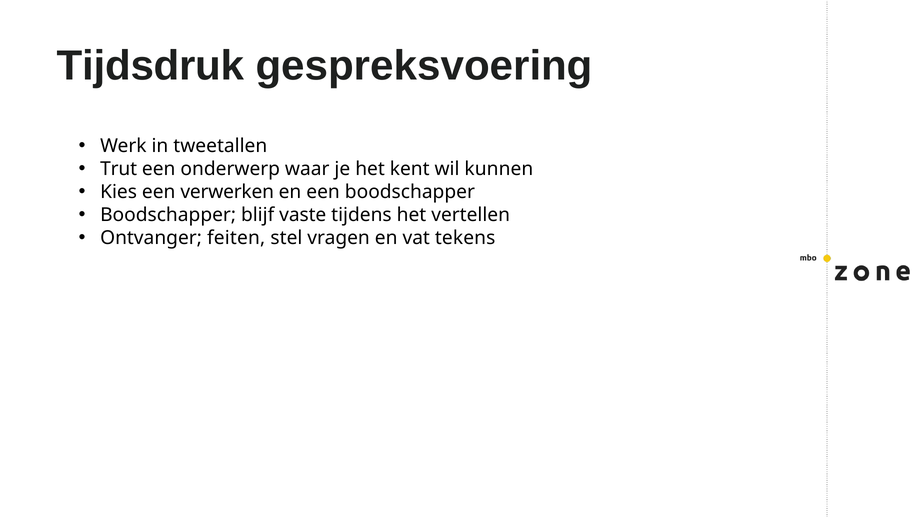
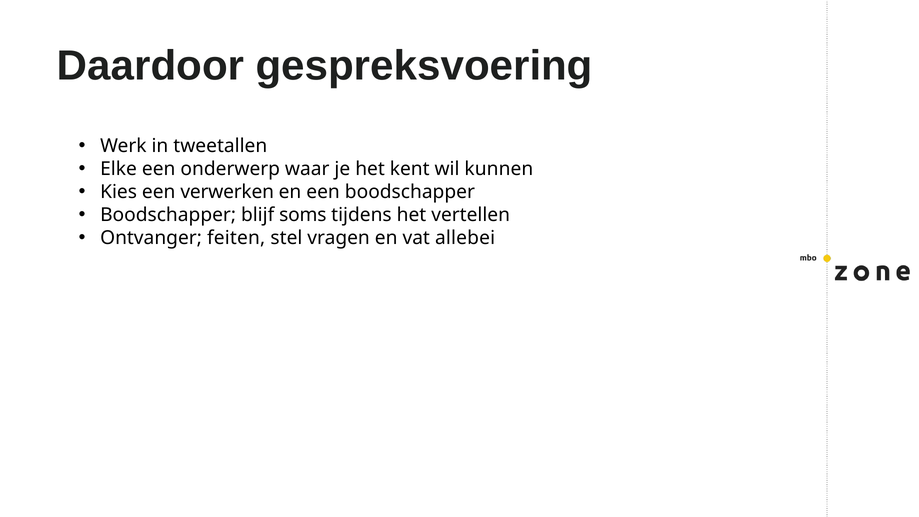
Tijdsdruk: Tijdsdruk -> Daardoor (151, 66)
Trut: Trut -> Elke (119, 169)
vaste: vaste -> soms (303, 215)
tekens: tekens -> allebei (465, 238)
